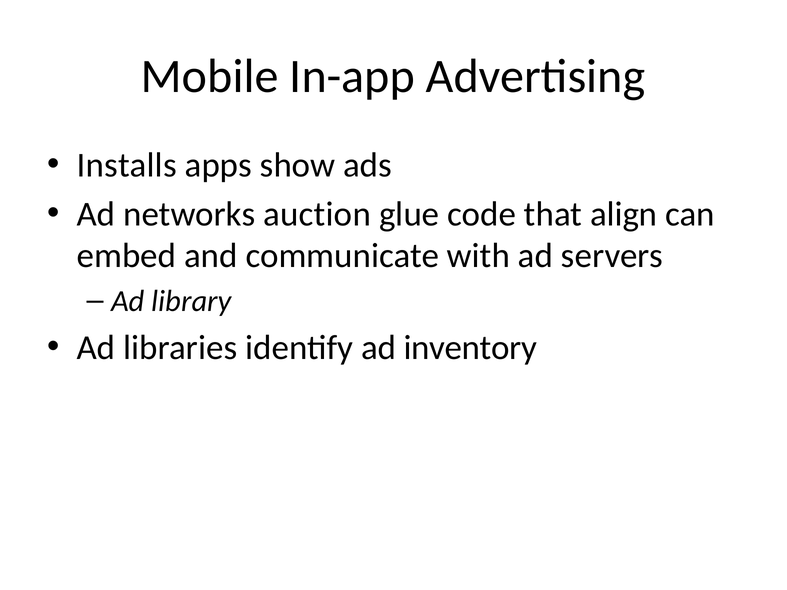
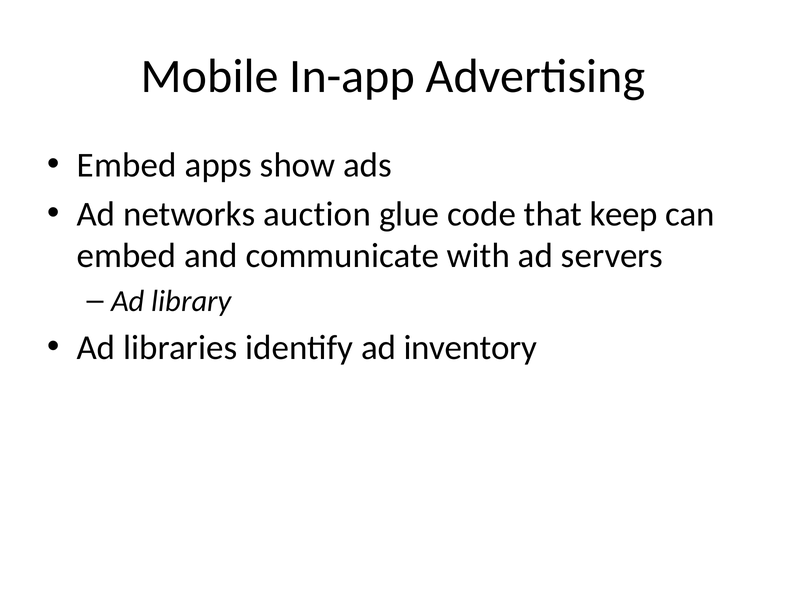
Installs: Installs -> Embed (127, 165)
align: align -> keep (624, 214)
